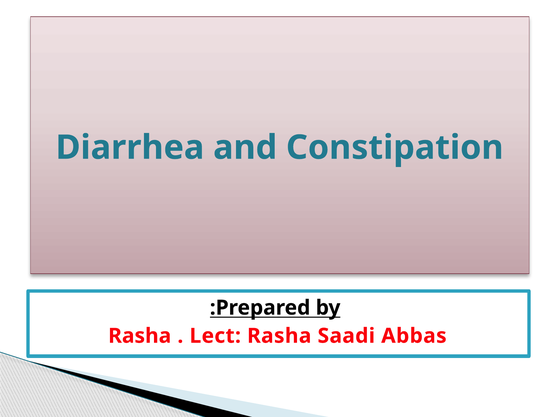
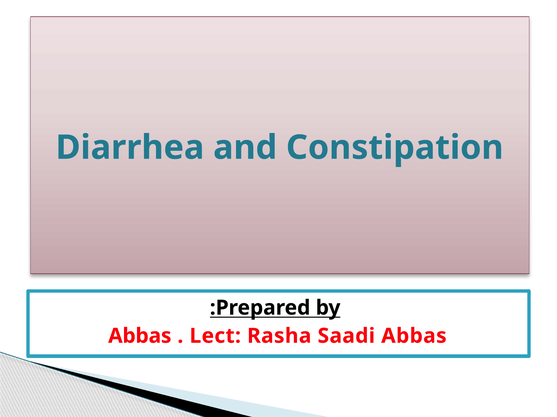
Rasha: Rasha -> Abbas (140, 336)
